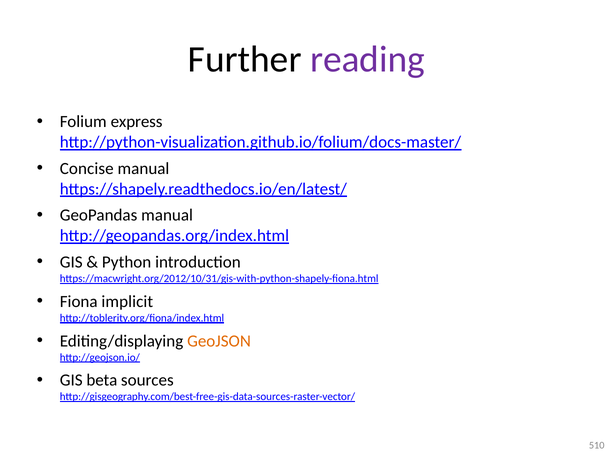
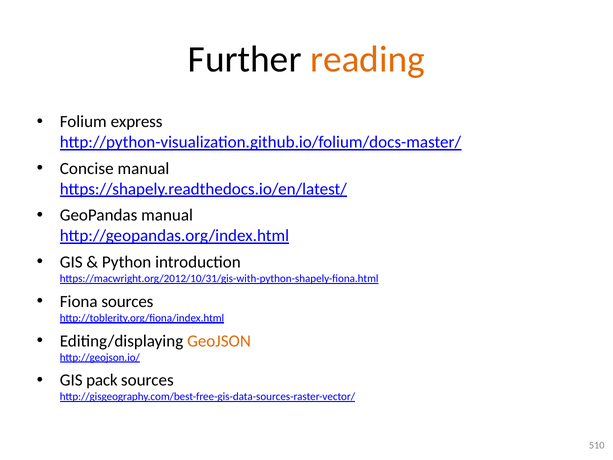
reading colour: purple -> orange (367, 59)
Fiona implicit: implicit -> sources (127, 301)
beta: beta -> pack (102, 380)
